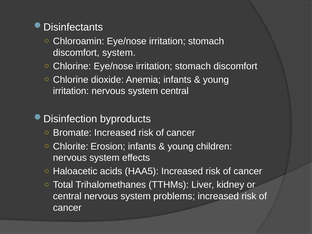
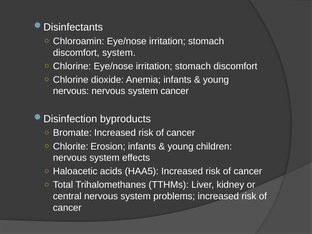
irritation: irritation -> nervous (71, 91)
system central: central -> cancer (175, 91)
